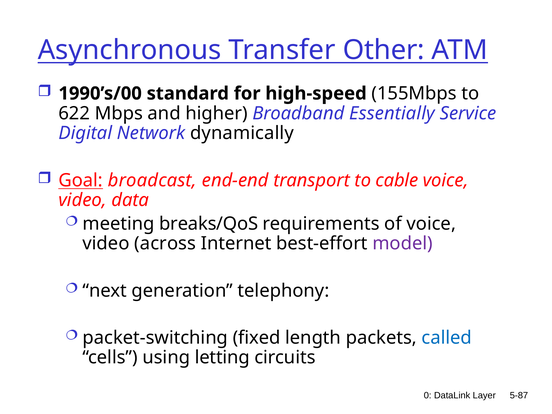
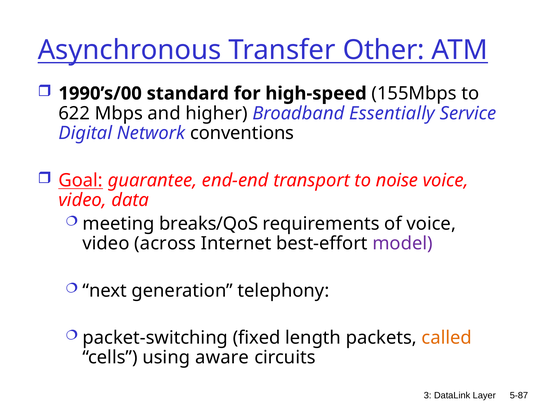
dynamically: dynamically -> conventions (242, 133)
broadcast: broadcast -> guarantee (152, 180)
cable: cable -> noise (397, 180)
called colour: blue -> orange (447, 338)
letting: letting -> aware (222, 358)
0: 0 -> 3 (428, 395)
